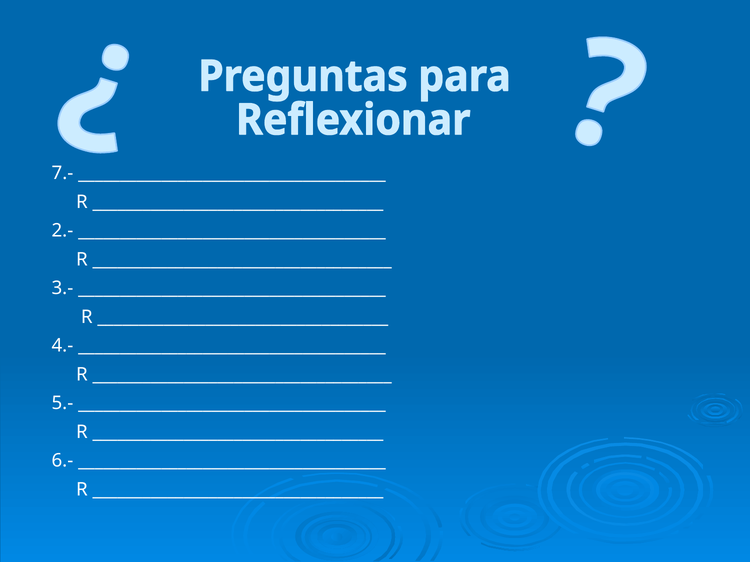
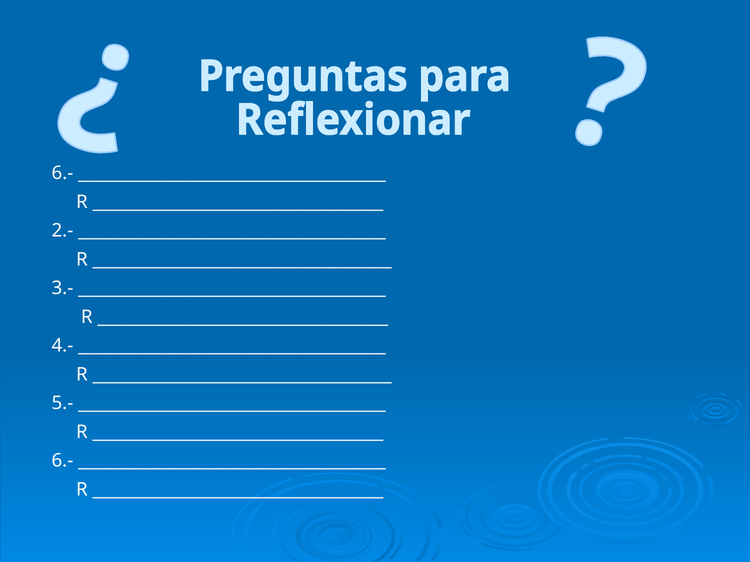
7.-: 7.- -> 6.- (62, 173)
